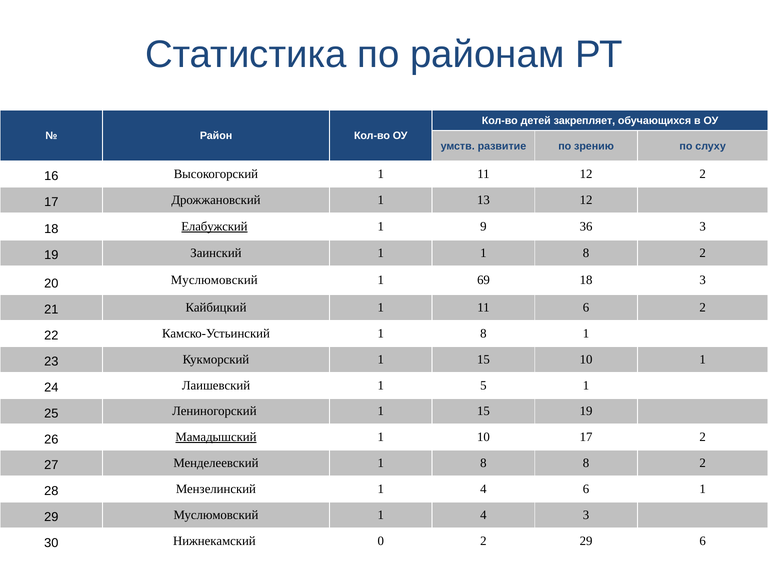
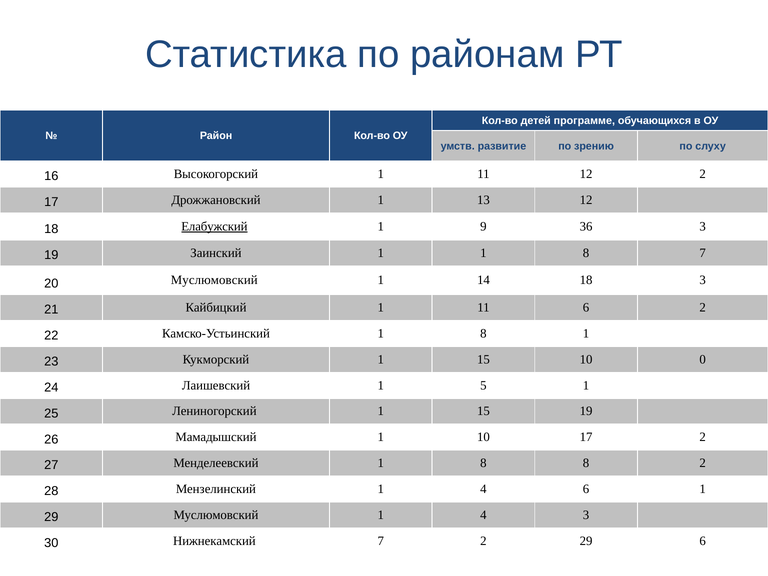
закрепляет: закрепляет -> программе (584, 121)
1 8 2: 2 -> 7 (703, 253)
69: 69 -> 14 (483, 280)
10 1: 1 -> 0 (703, 359)
Мамадышский underline: present -> none (216, 437)
Нижнекамский 0: 0 -> 7 (381, 541)
